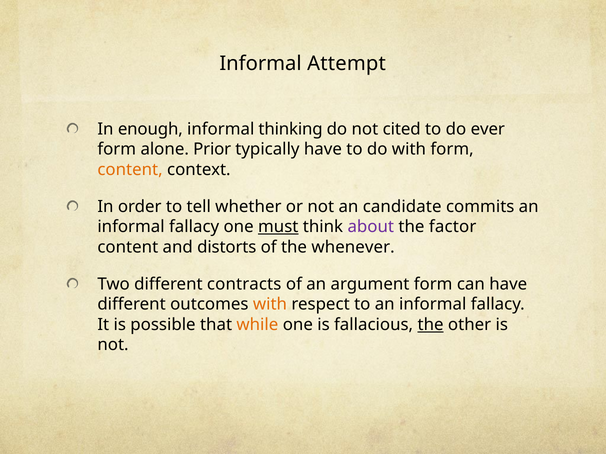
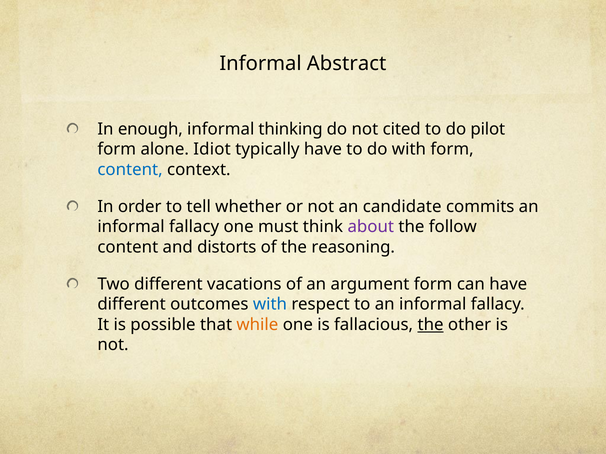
Attempt: Attempt -> Abstract (347, 64)
ever: ever -> pilot (488, 129)
Prior: Prior -> Idiot (212, 150)
content colour: orange -> blue (130, 170)
must underline: present -> none (278, 227)
factor: factor -> follow (453, 227)
whenever: whenever -> reasoning (353, 247)
contracts: contracts -> vacations (244, 284)
with colour: orange -> blue (270, 305)
